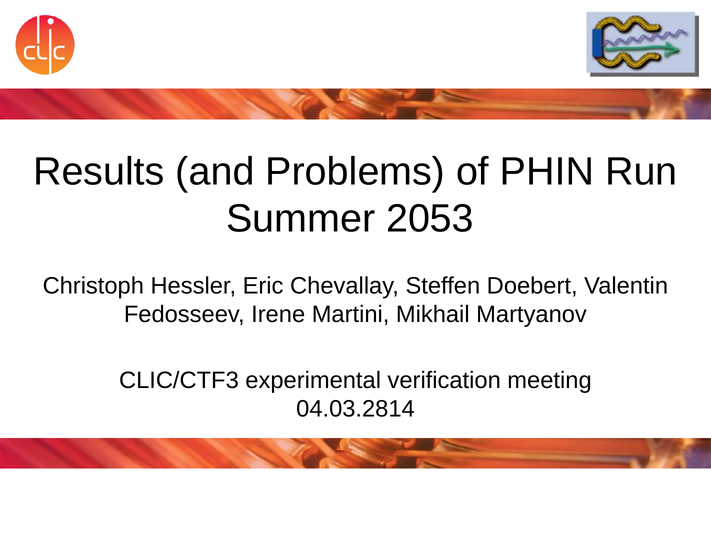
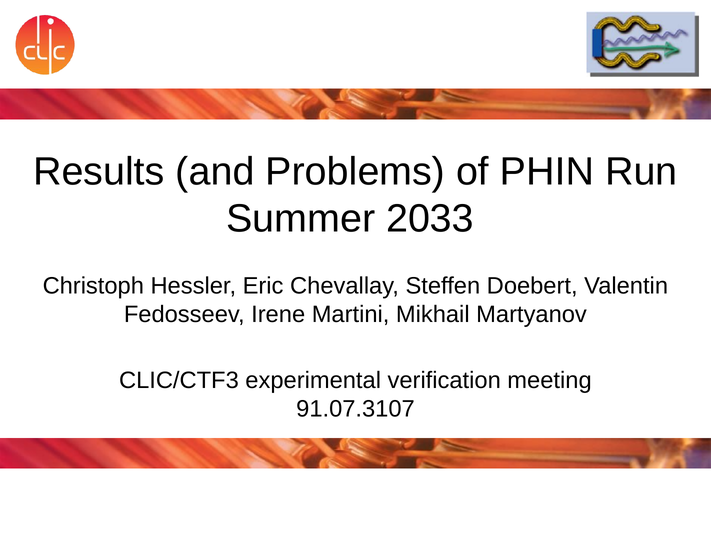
2053: 2053 -> 2033 (430, 219)
04.03.2814: 04.03.2814 -> 91.07.3107 (355, 409)
